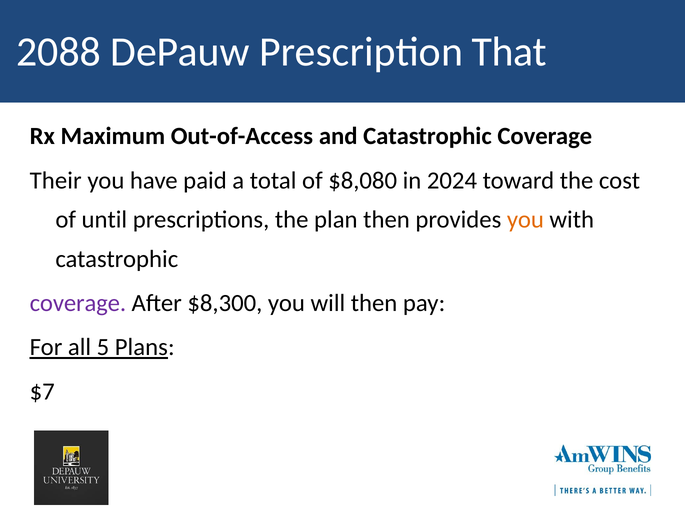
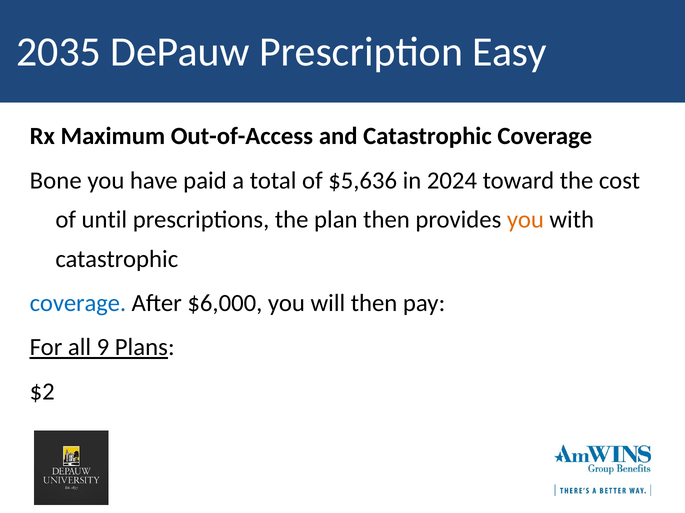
2088: 2088 -> 2035 (59, 52)
That: That -> Easy (509, 52)
Their: Their -> Bone (56, 181)
$8,080: $8,080 -> $5,636 (363, 181)
coverage colour: purple -> blue (78, 304)
$8,300: $8,300 -> $6,000 (225, 304)
5: 5 -> 9 (103, 348)
$7: $7 -> $2 (42, 392)
